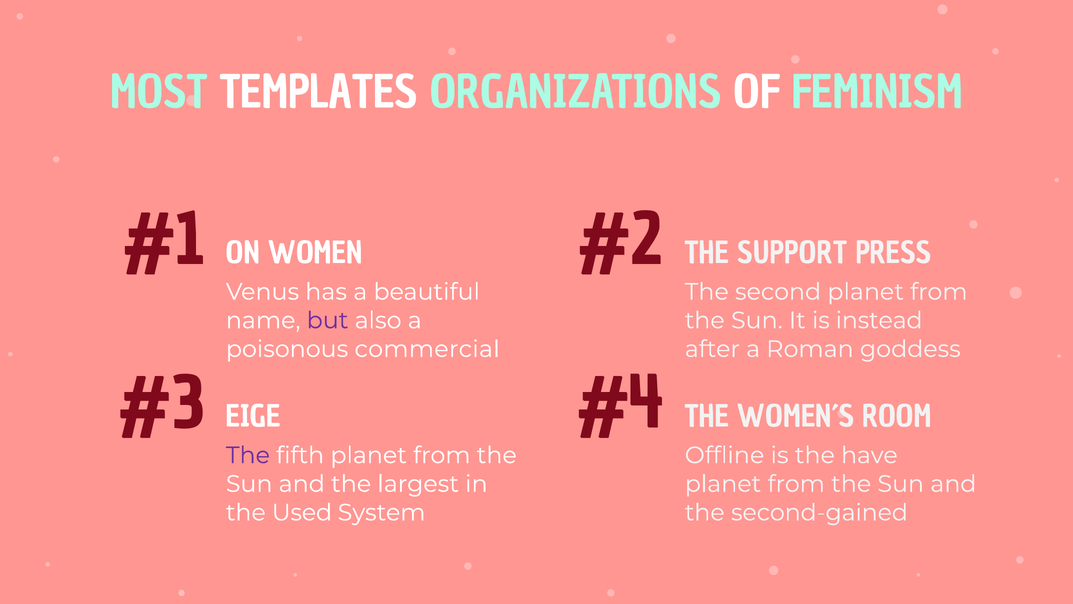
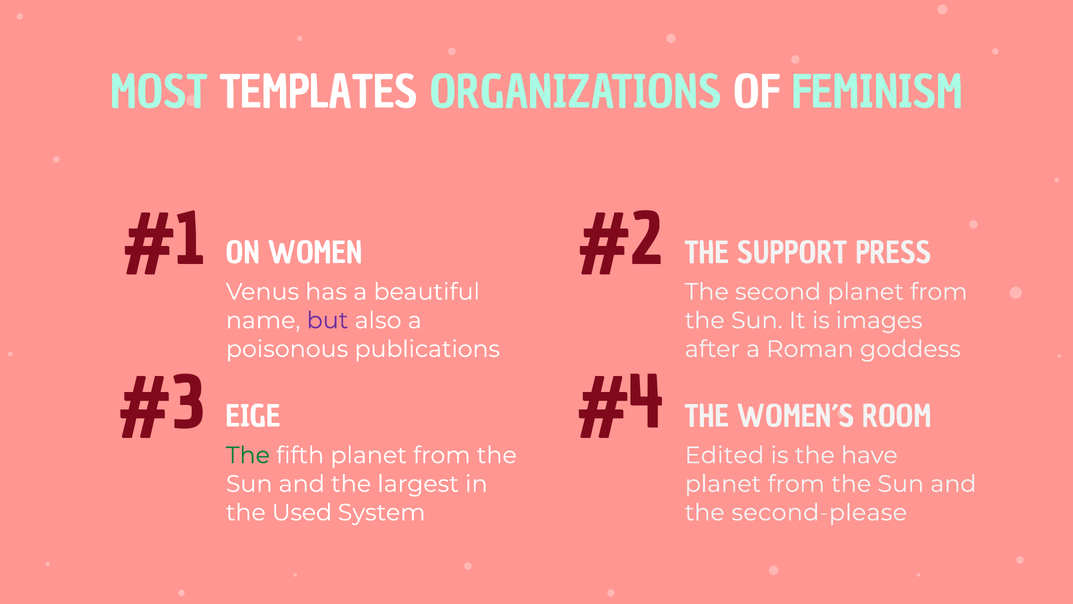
instead: instead -> images (879, 320)
commercial: commercial -> publications (427, 349)
The colour: purple -> green (248, 455)
Offline: Offline -> Edited (724, 455)
second-gained: second-gained -> second-please (819, 512)
